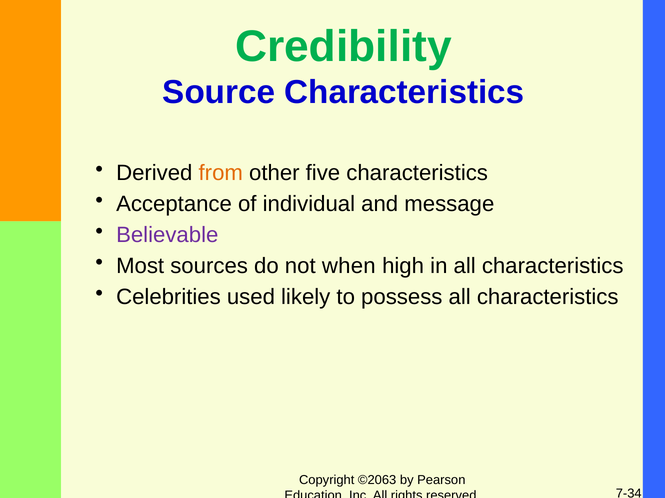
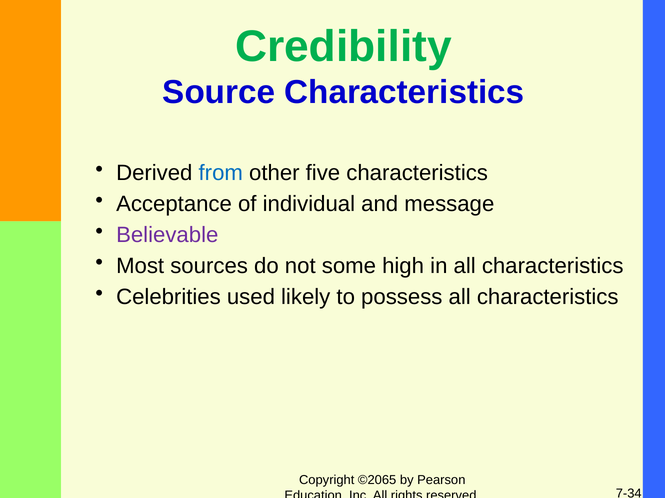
from colour: orange -> blue (221, 173)
when: when -> some (349, 266)
©2063: ©2063 -> ©2065 (377, 481)
